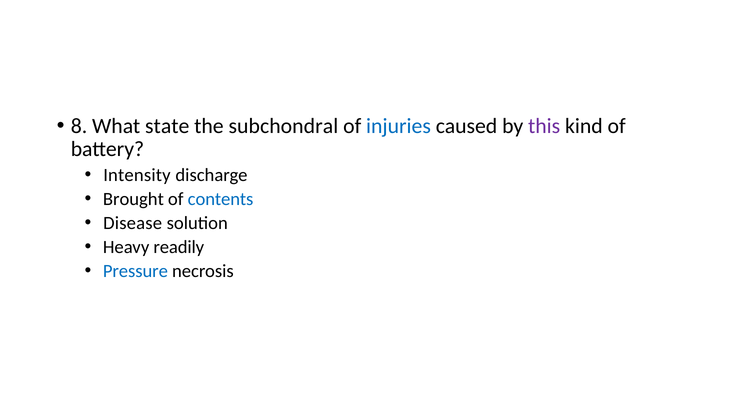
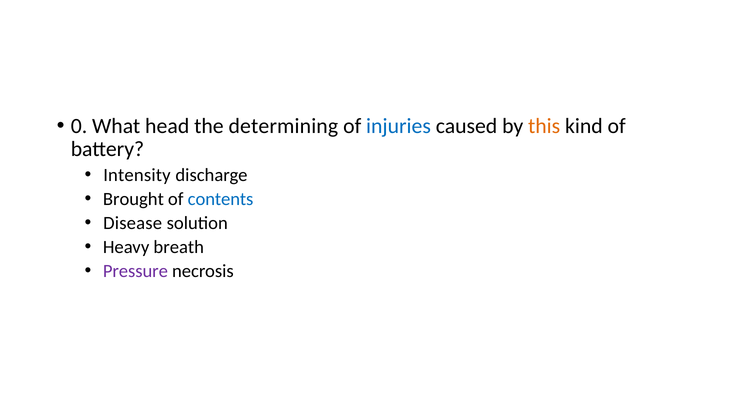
8: 8 -> 0 (79, 126)
state: state -> head (167, 126)
subchondral: subchondral -> determining (283, 126)
this colour: purple -> orange (544, 126)
readily: readily -> breath (179, 247)
Pressure colour: blue -> purple (135, 271)
